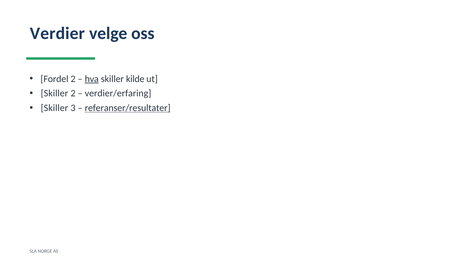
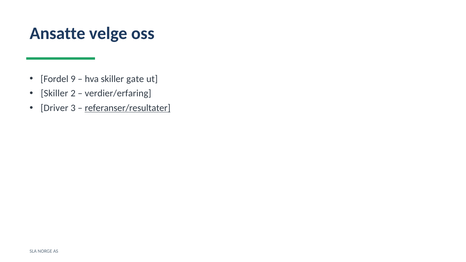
Verdier: Verdier -> Ansatte (57, 33)
Fordel 2: 2 -> 9 (73, 79)
hva underline: present -> none (92, 79)
kilde: kilde -> gate (135, 79)
Skiller: Skiller -> Driver (54, 108)
